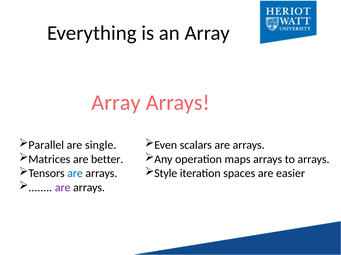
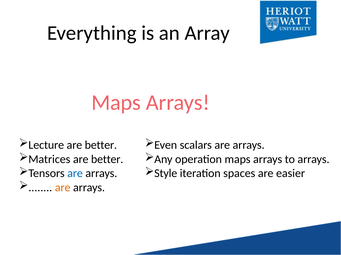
Array: Array -> Maps (116, 103)
Parallel: Parallel -> Lecture (46, 145)
single: single -> better (101, 145)
are colour: purple -> orange (63, 188)
